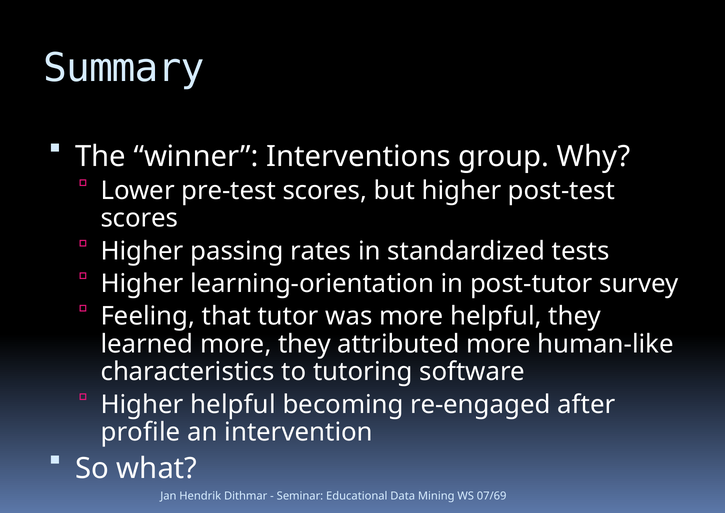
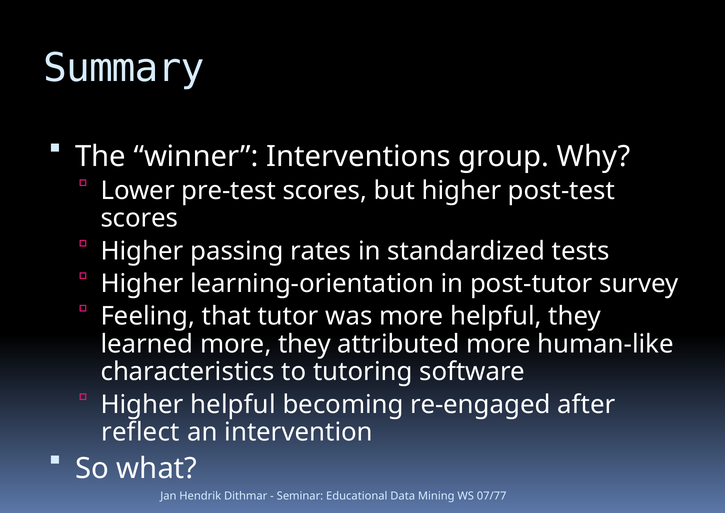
profile: profile -> reflect (140, 432)
07/69: 07/69 -> 07/77 (492, 496)
